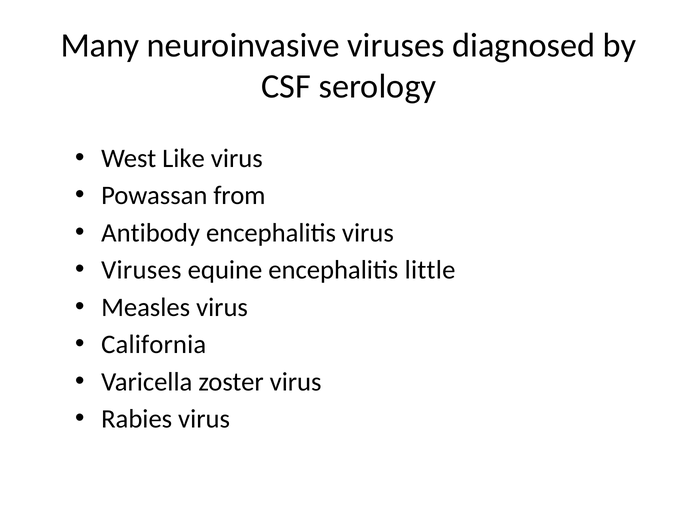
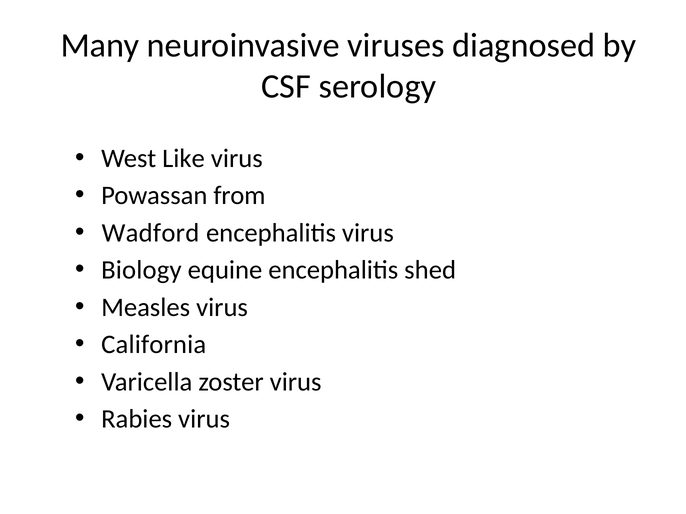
Antibody: Antibody -> Wadford (150, 233)
Viruses: Viruses -> Biology (141, 270)
little: little -> shed (430, 270)
